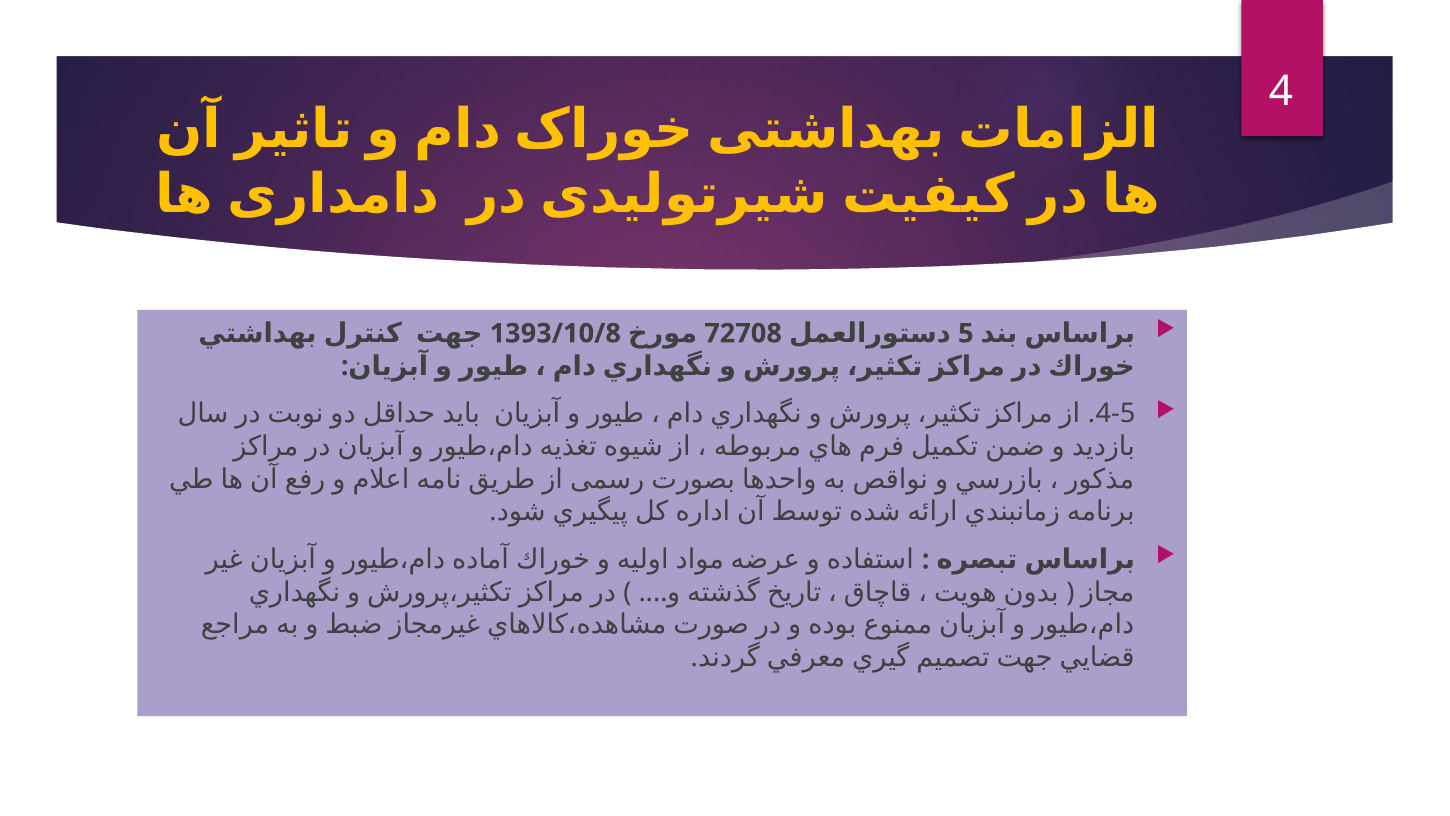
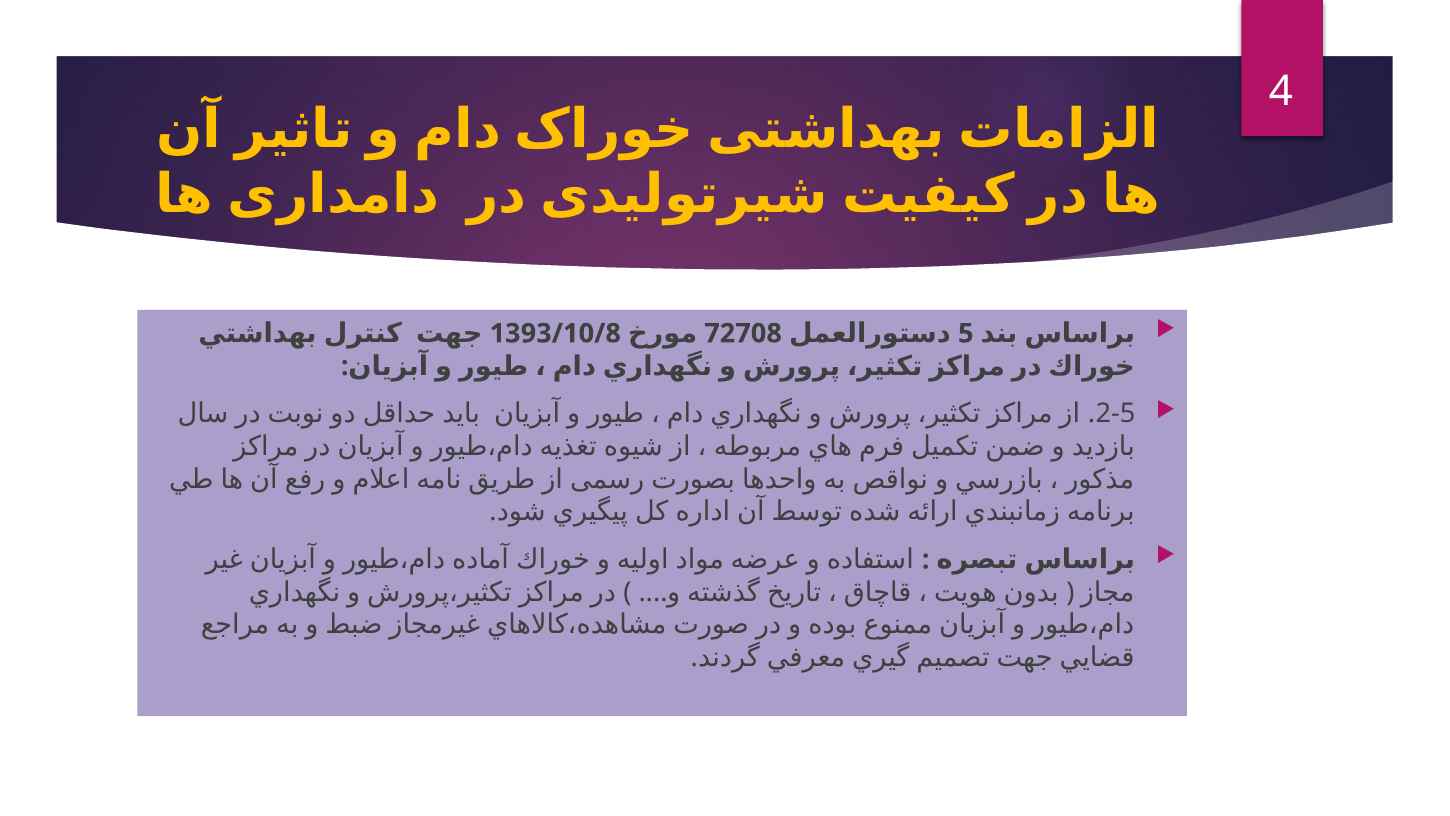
4-5: 4-5 -> 2-5 (1116, 414)
